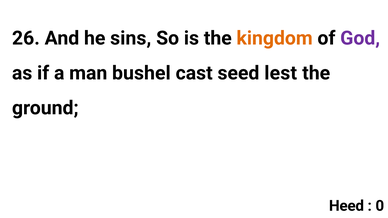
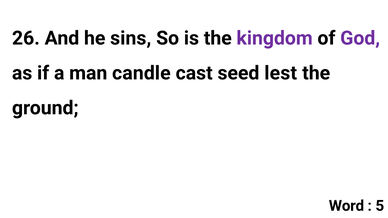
kingdom colour: orange -> purple (275, 38)
bushel: bushel -> candle (141, 73)
Heed: Heed -> Word (346, 206)
0: 0 -> 5 (380, 206)
